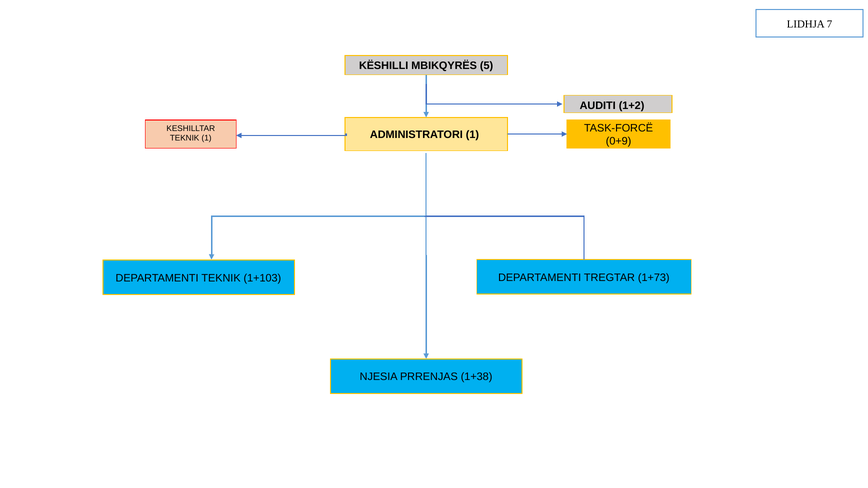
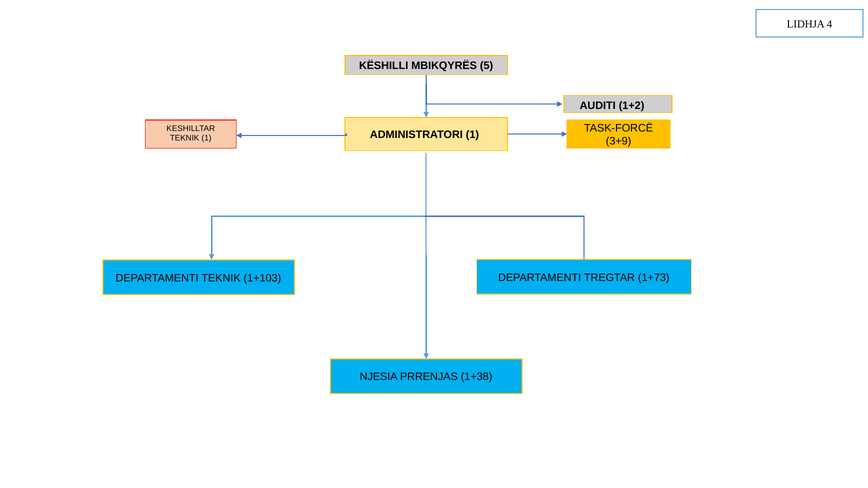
7: 7 -> 4 (830, 24)
0+9: 0+9 -> 3+9 (619, 141)
